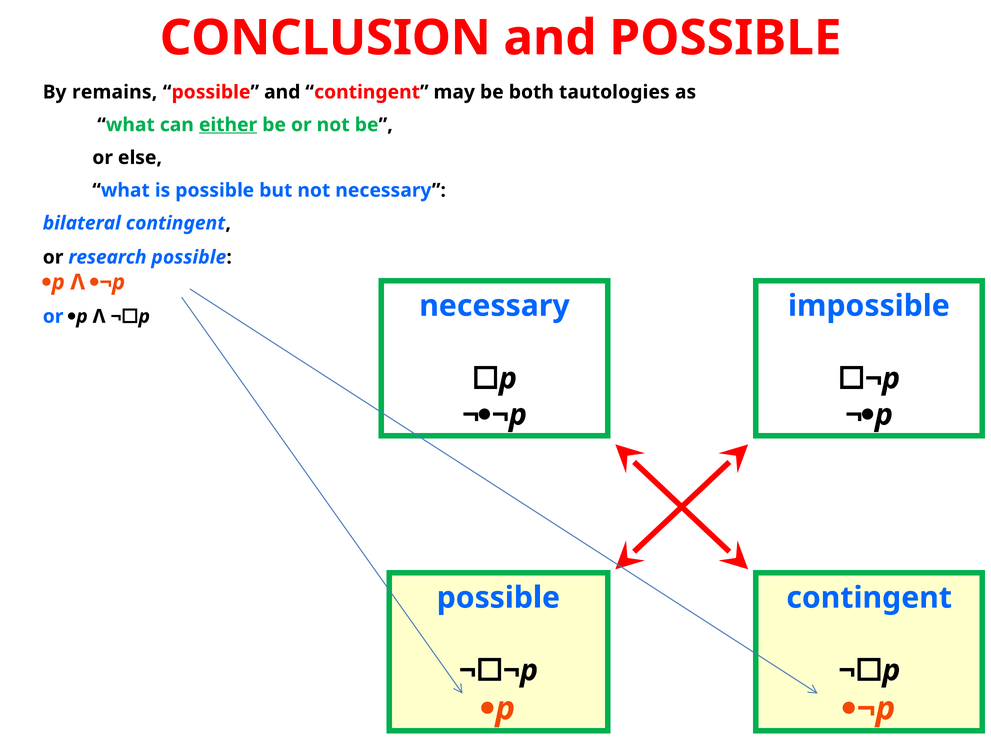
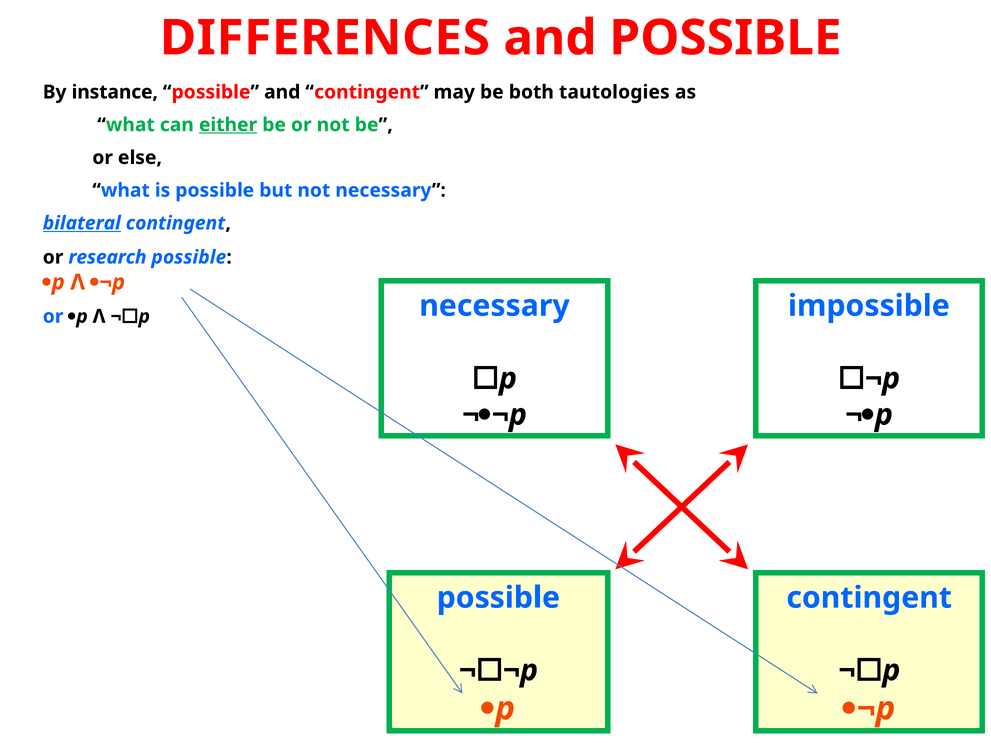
CONCLUSION: CONCLUSION -> DIFFERENCES (325, 38)
remains: remains -> instance (115, 92)
bilateral underline: none -> present (82, 223)
